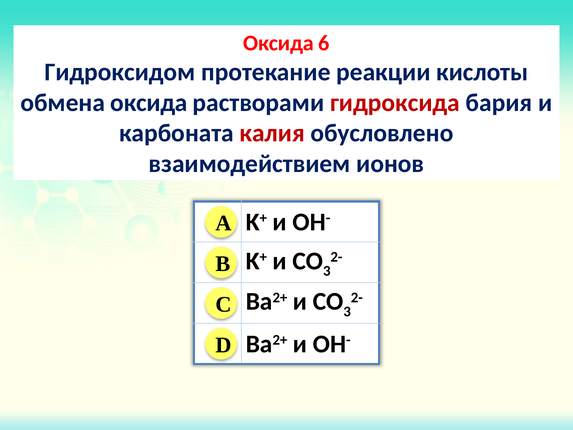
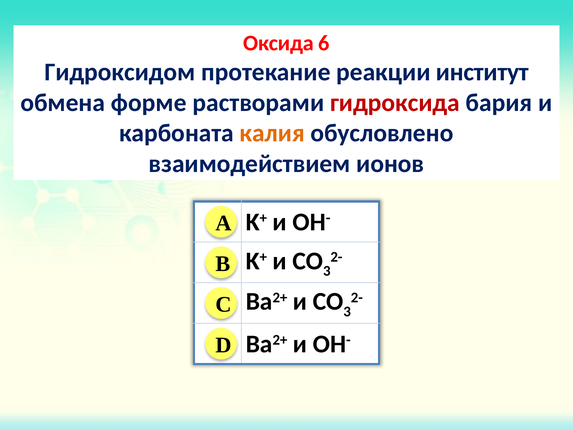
кислоты: кислоты -> институт (482, 72)
обмена оксида: оксида -> форме (149, 103)
калия colour: red -> orange (272, 133)
